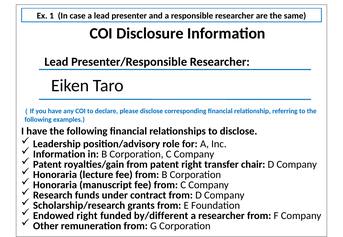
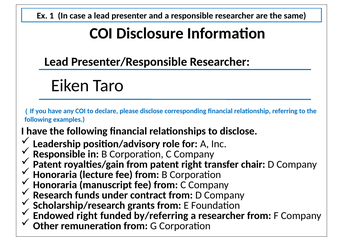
Information: Information -> Responsible (59, 155)
by/different: by/different -> by/referring (161, 216)
